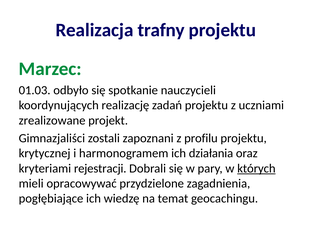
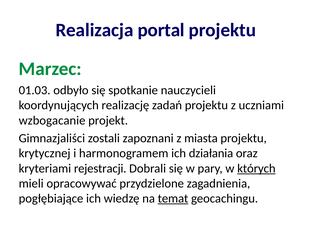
trafny: trafny -> portal (161, 30)
zrealizowane: zrealizowane -> wzbogacanie (52, 120)
profilu: profilu -> miasta (201, 138)
temat underline: none -> present (173, 199)
